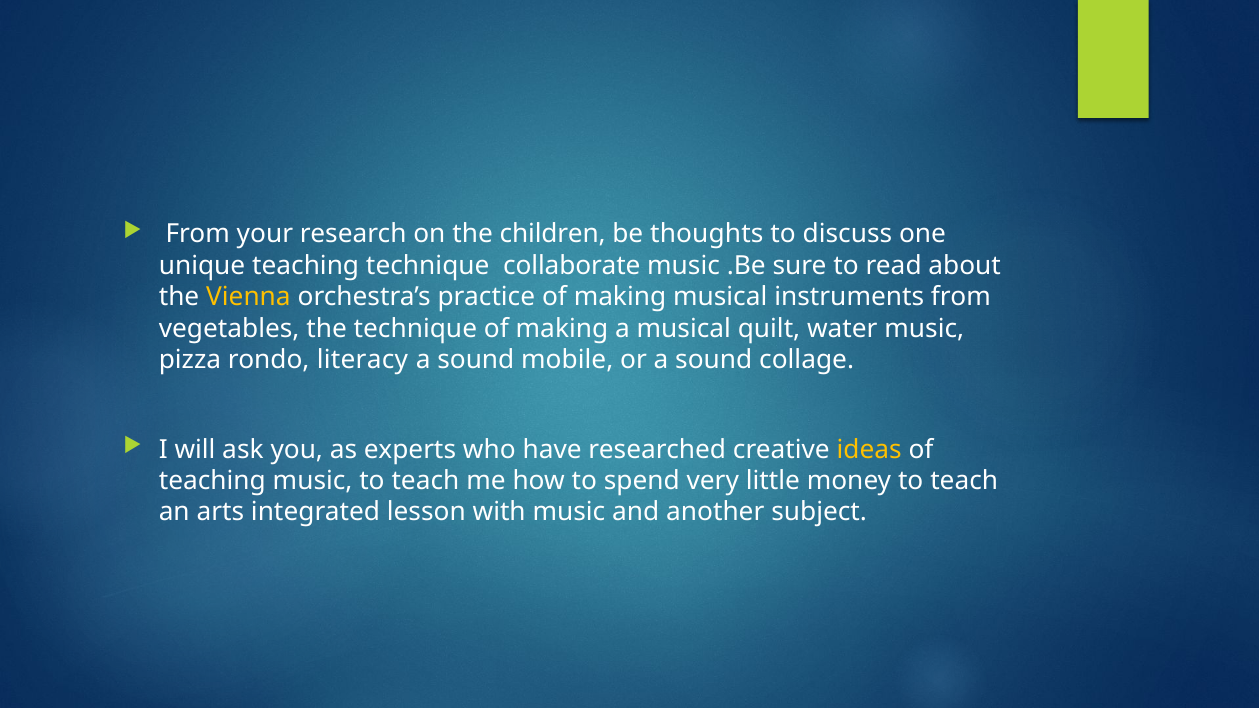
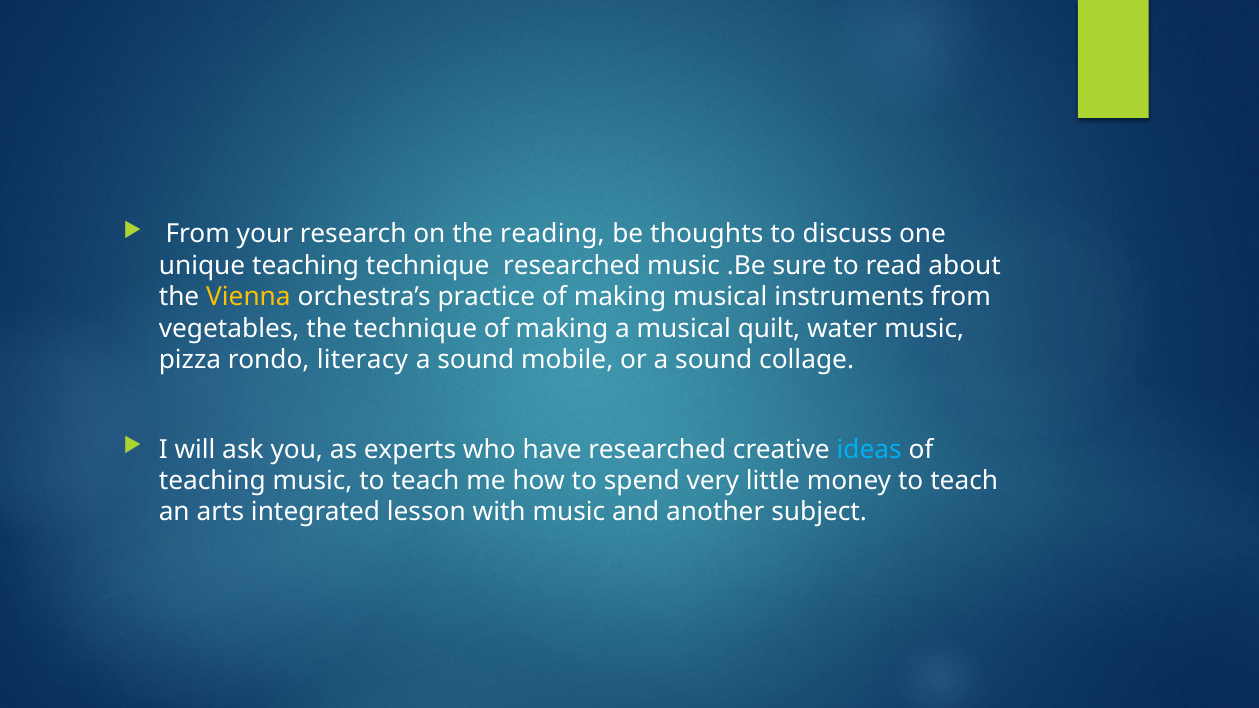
children: children -> reading (552, 234)
technique collaborate: collaborate -> researched (572, 266)
ideas colour: yellow -> light blue (869, 449)
